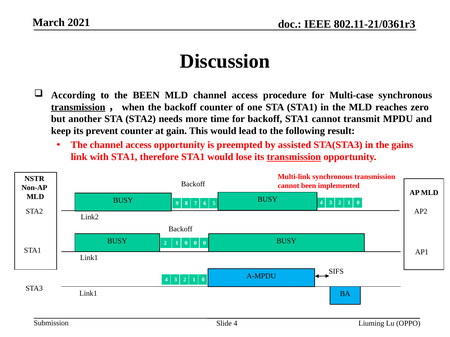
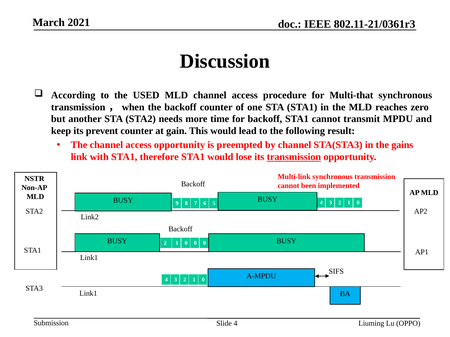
the BEEN: BEEN -> USED (146, 95)
Multi-case: Multi-case -> Multi-that (351, 95)
transmission underline: present -> none (78, 107)
by assisted: assisted -> channel (295, 145)
